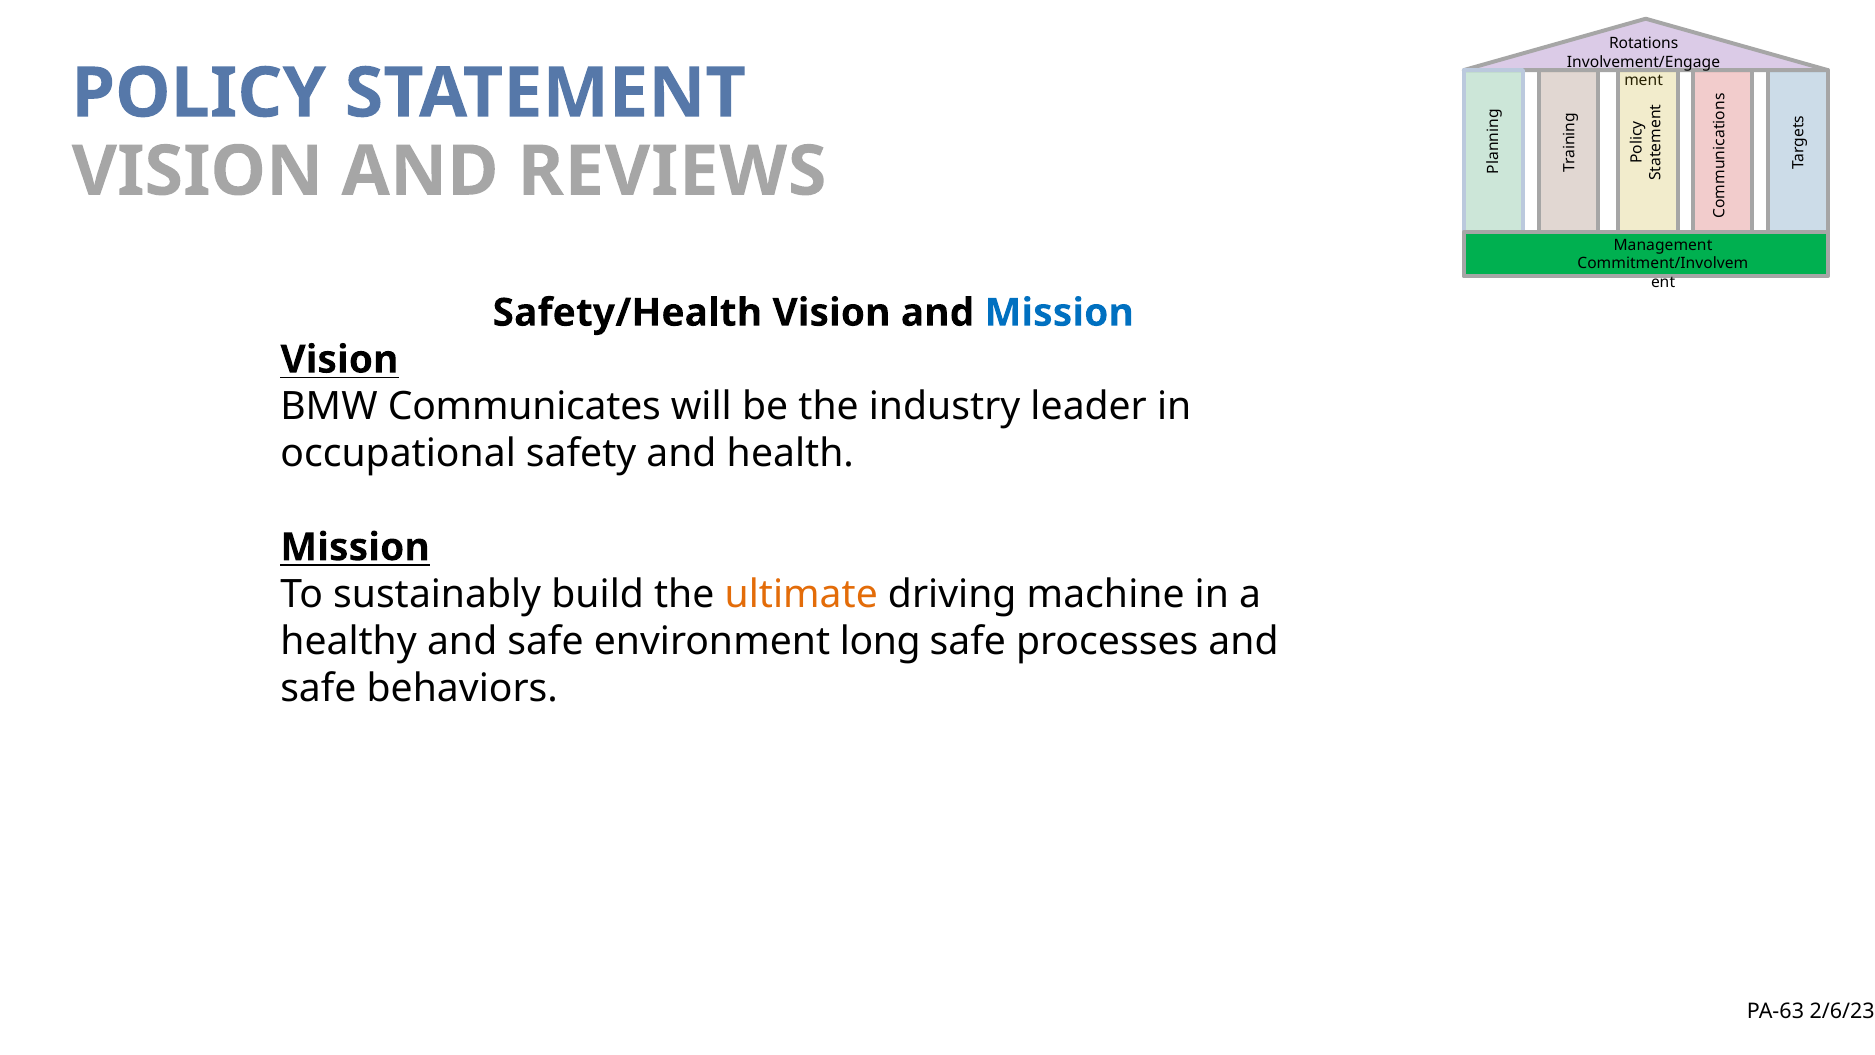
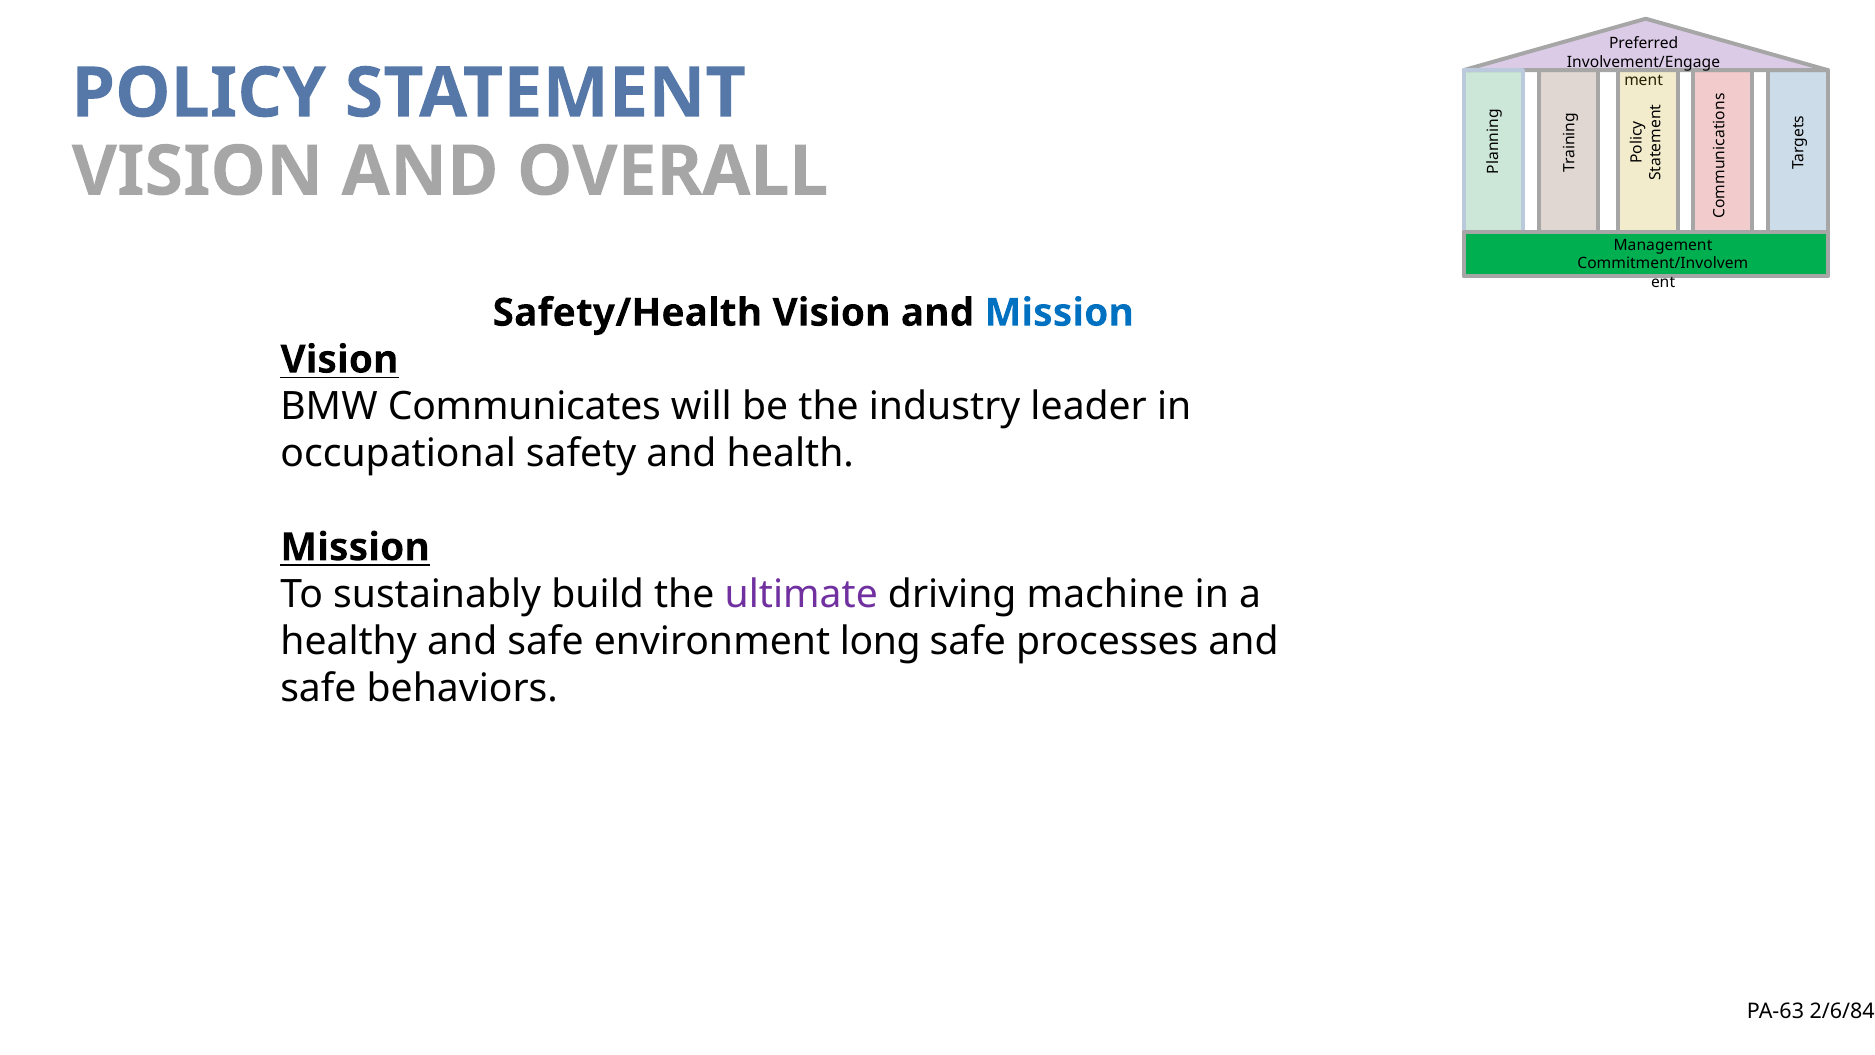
Rotations: Rotations -> Preferred (1644, 43)
REVIEWS: REVIEWS -> OVERALL (673, 171)
ultimate colour: orange -> purple (801, 594)
2/6/23: 2/6/23 -> 2/6/84 (1842, 1011)
